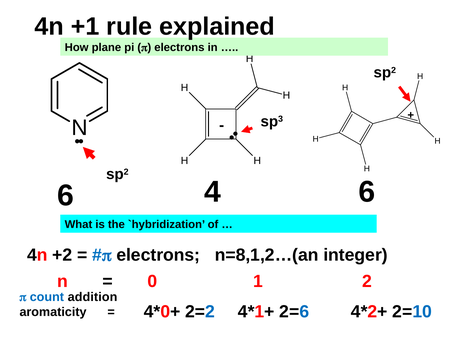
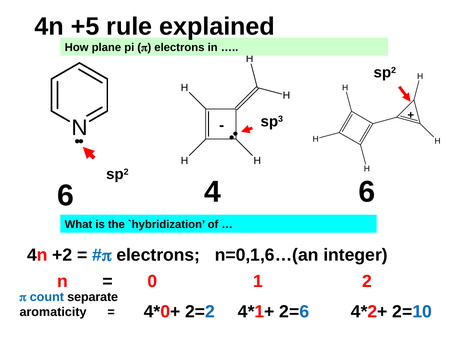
+1: +1 -> +5 (85, 27)
n=8,1,2…(an: n=8,1,2…(an -> n=0,1,6…(an (267, 255)
addition: addition -> separate (93, 297)
